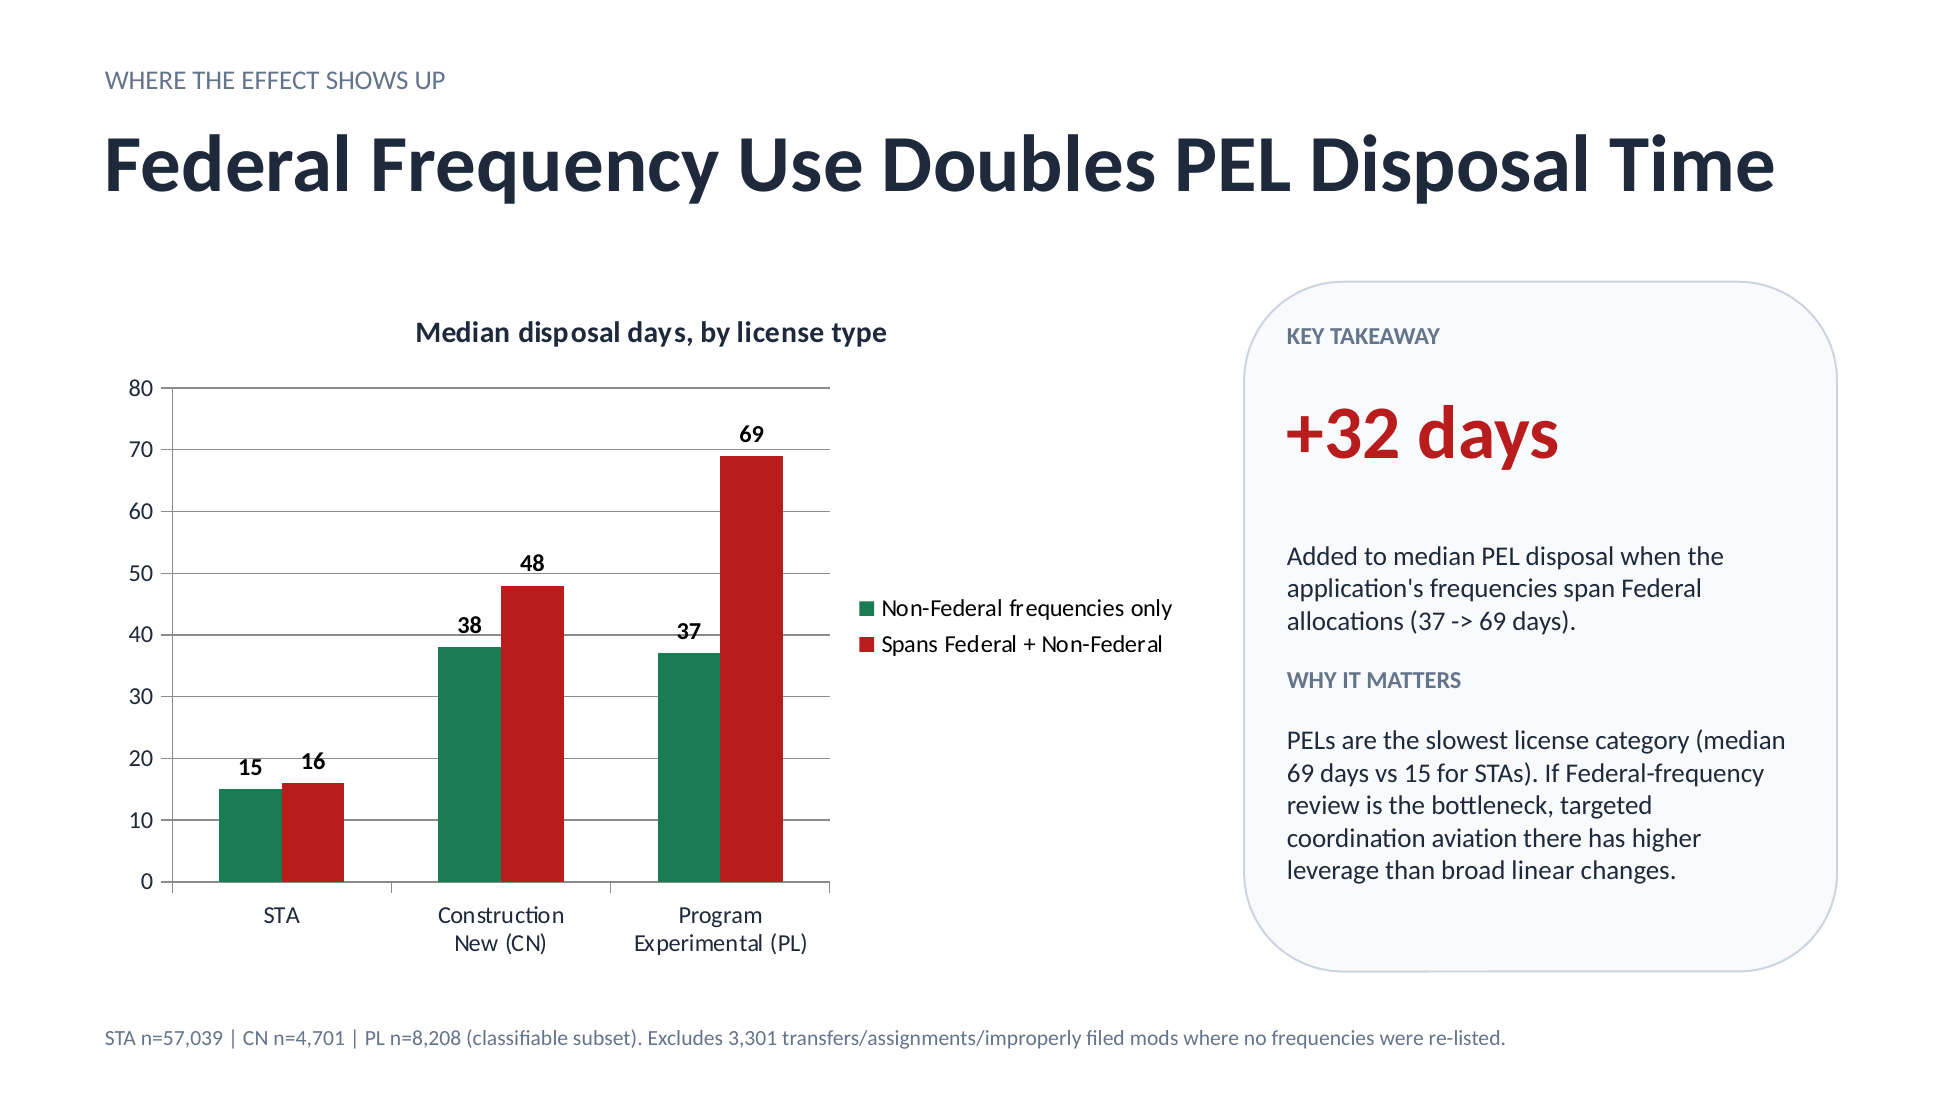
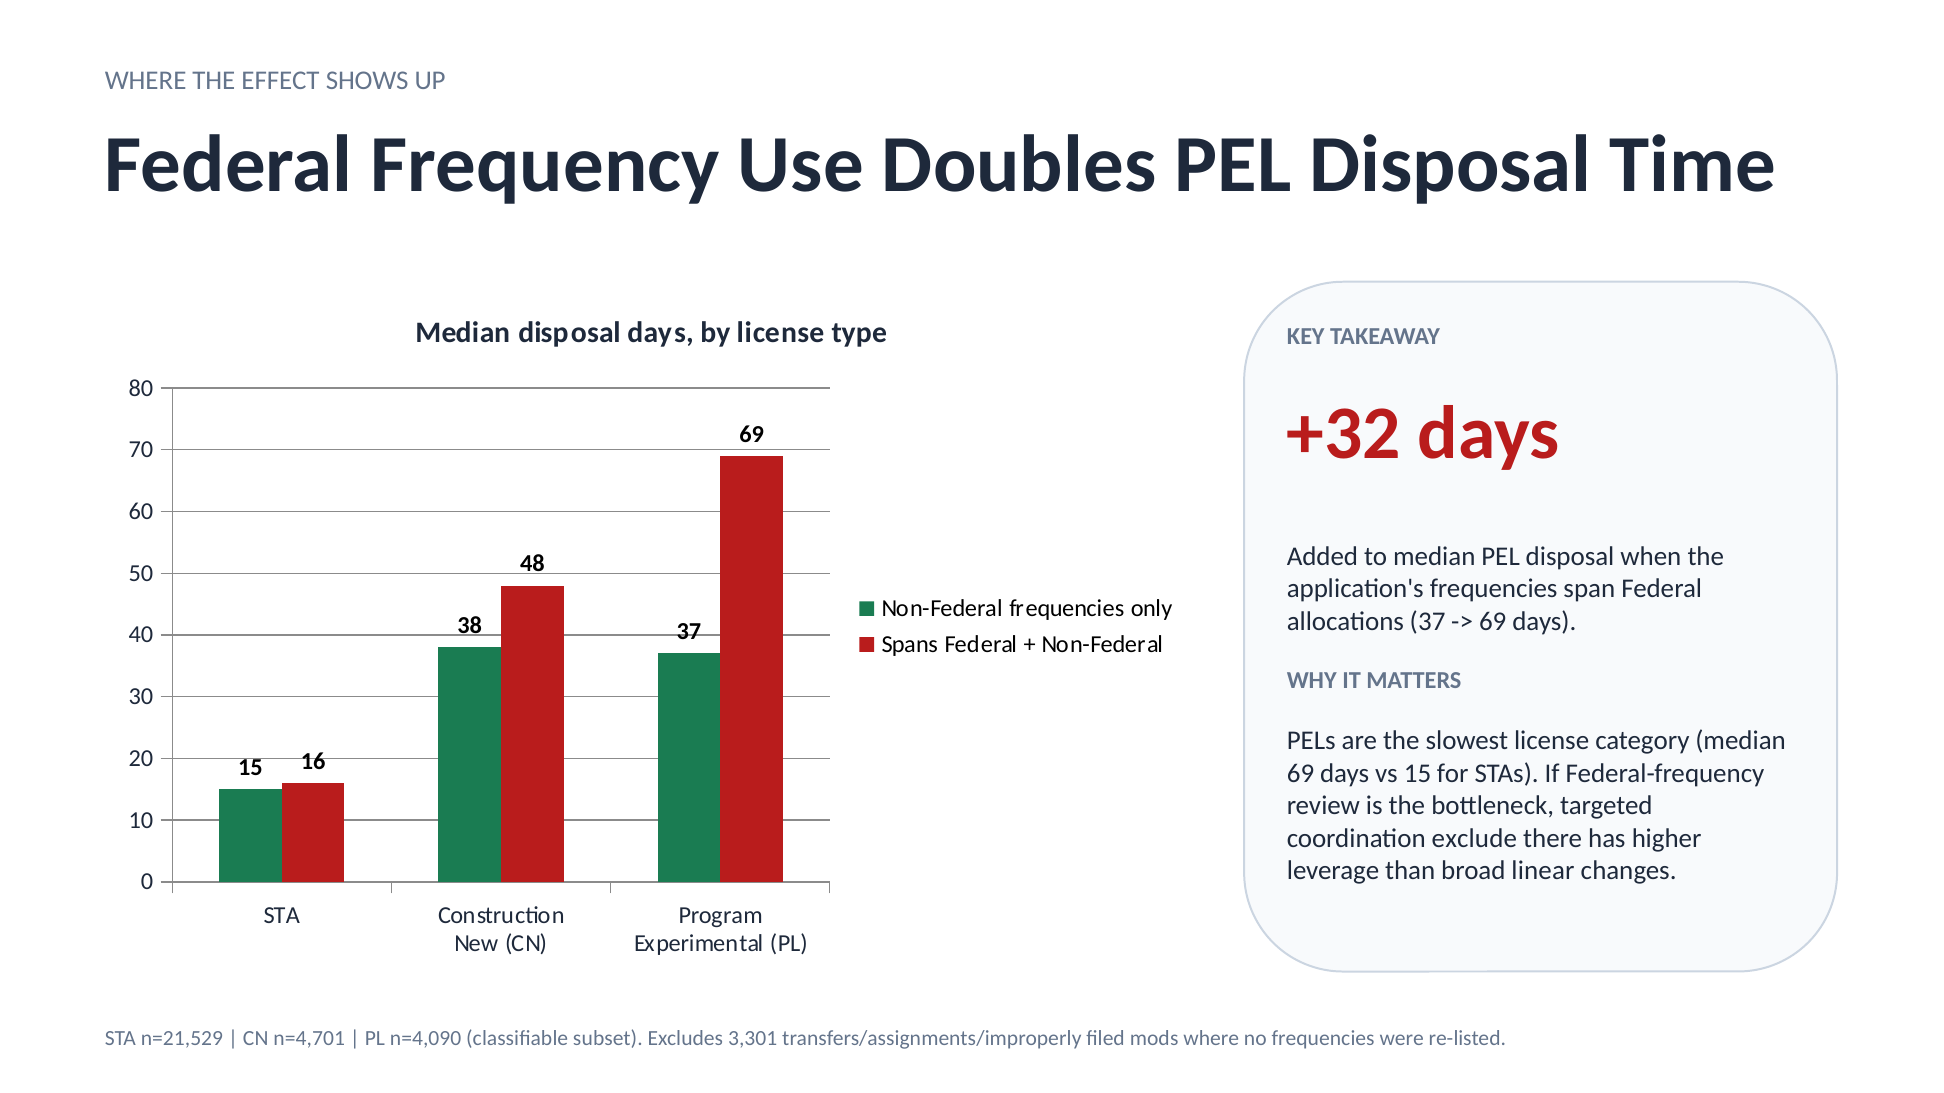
aviation: aviation -> exclude (1474, 839)
n=57,039: n=57,039 -> n=21,529 (182, 1039)
n=8,208: n=8,208 -> n=4,090 (426, 1039)
